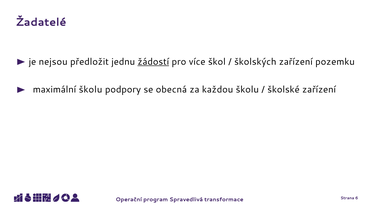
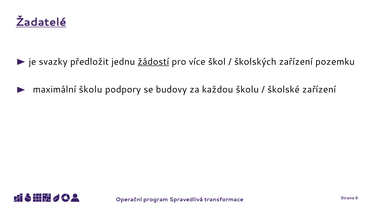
Žadatelé underline: none -> present (41, 22)
nejsou: nejsou -> svazky (53, 62)
obecná: obecná -> budovy (171, 89)
